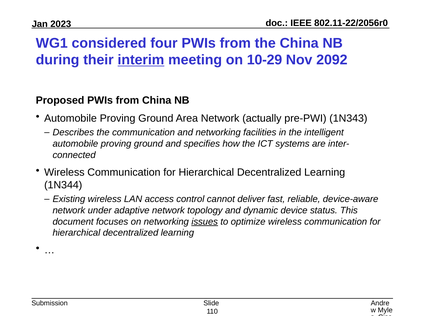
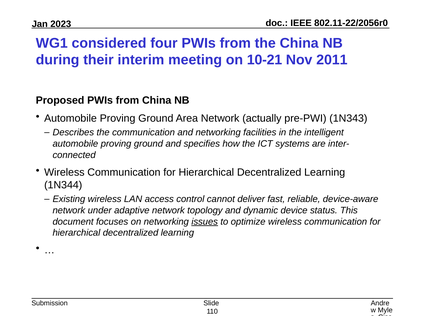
interim underline: present -> none (141, 60)
10-29: 10-29 -> 10-21 (265, 60)
2092: 2092 -> 2011 (332, 60)
